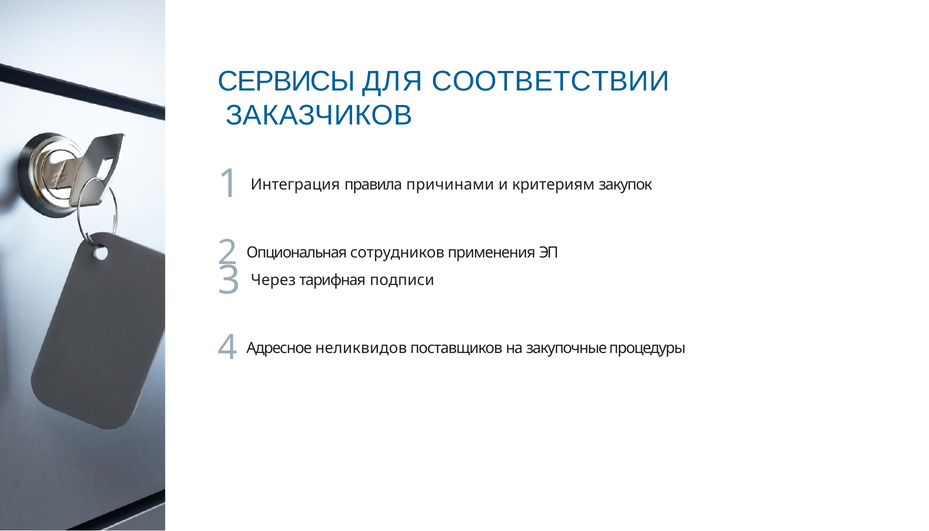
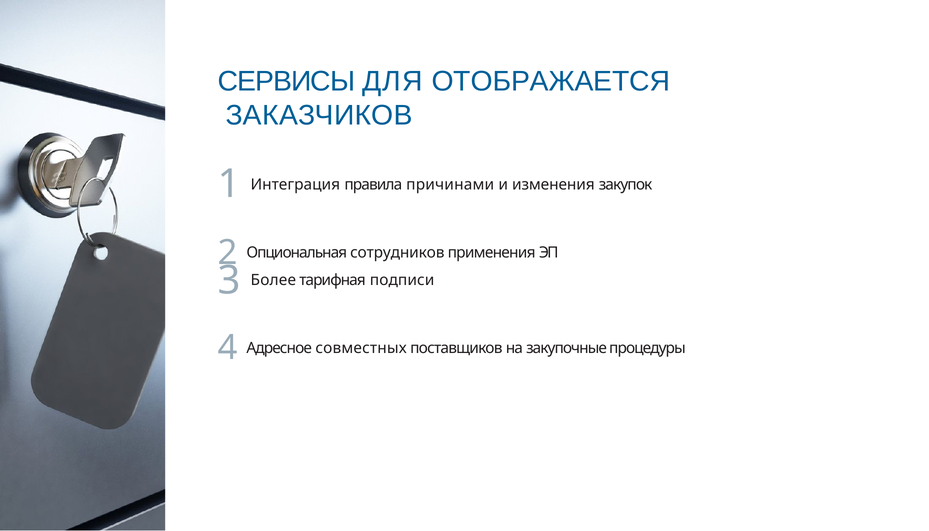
СООТВЕТСТВИИ: СООТВЕТСТВИИ -> ОТОБРАЖАЕТСЯ (551, 81)
критериям: критериям -> изменения (553, 185)
Через: Через -> Более (273, 280)
неликвидов: неликвидов -> совместных (361, 348)
